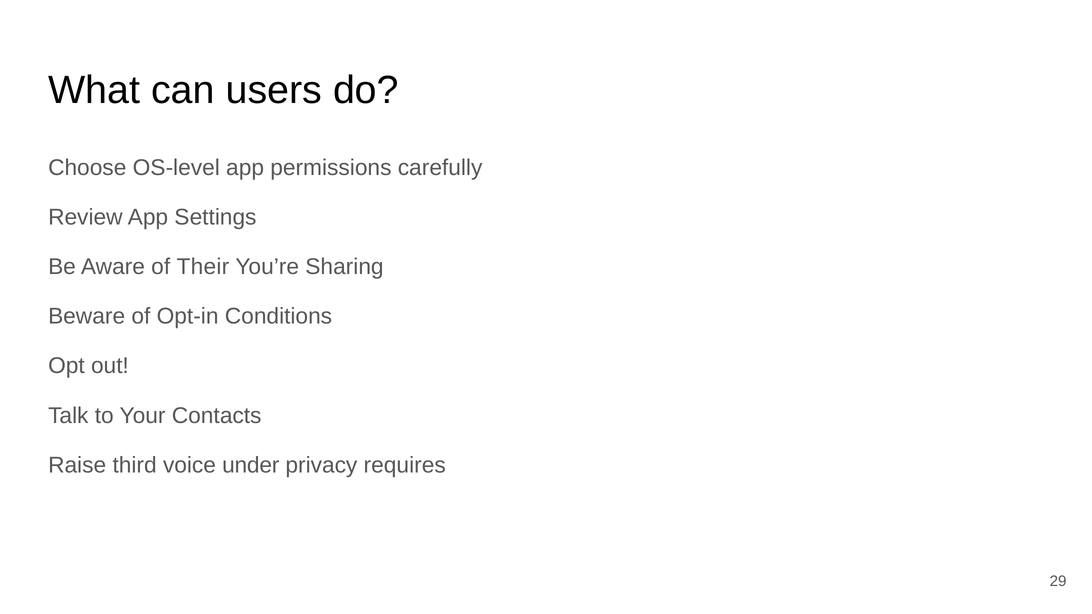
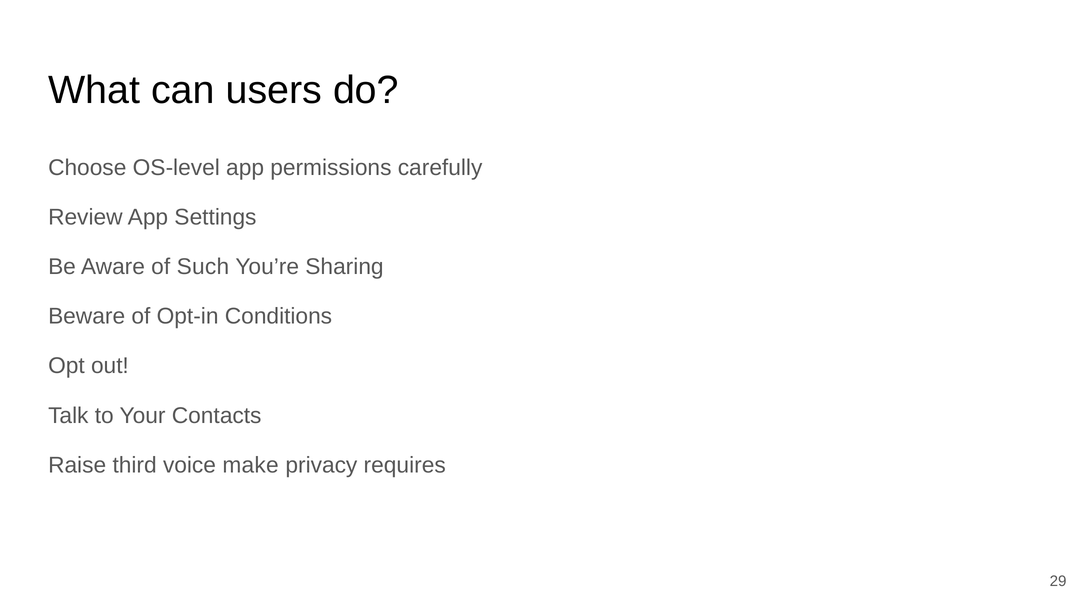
Their: Their -> Such (203, 267)
under: under -> make (251, 465)
